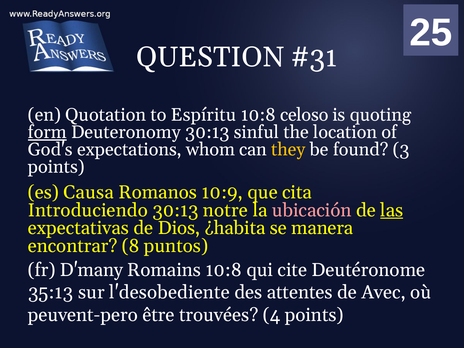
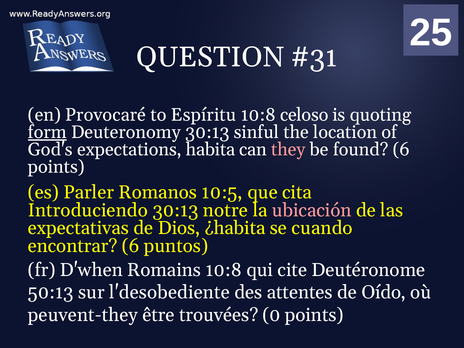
Quotation: Quotation -> Provocaré (106, 115)
whom: whom -> habita (211, 150)
they colour: yellow -> pink (288, 150)
found 3: 3 -> 6 (401, 150)
Causa: Causa -> Parler (89, 192)
10:9: 10:9 -> 10:5 (222, 192)
las underline: present -> none (392, 210)
manera: manera -> cuando (322, 228)
encontrar 8: 8 -> 6 (131, 246)
D'many: D'many -> D'when (91, 270)
35:13: 35:13 -> 50:13 (51, 292)
Avec: Avec -> Oído (384, 292)
peuvent-pero: peuvent-pero -> peuvent-they (83, 315)
4: 4 -> 0 (272, 315)
